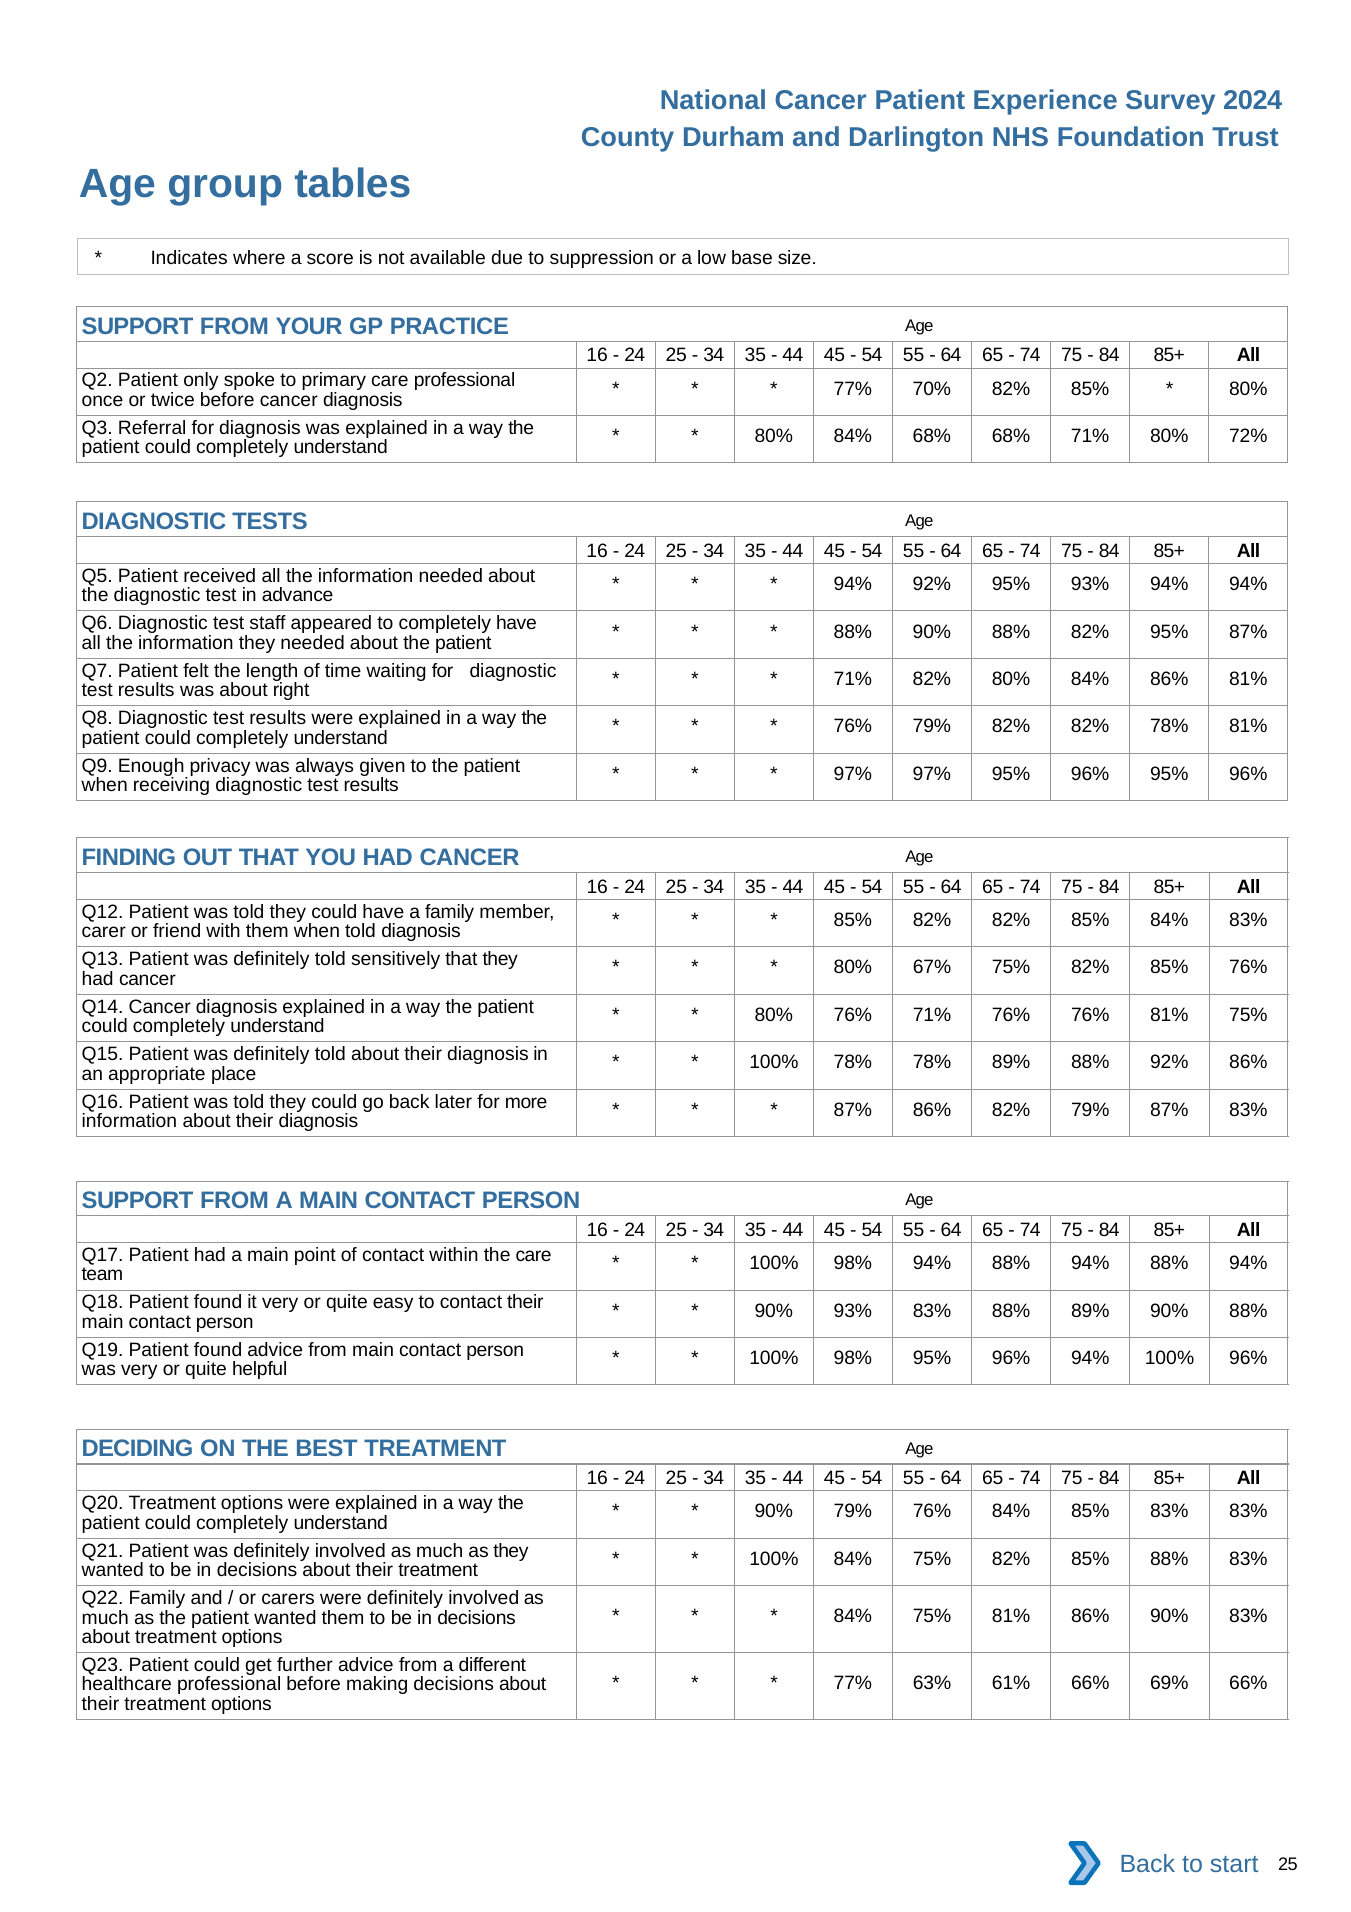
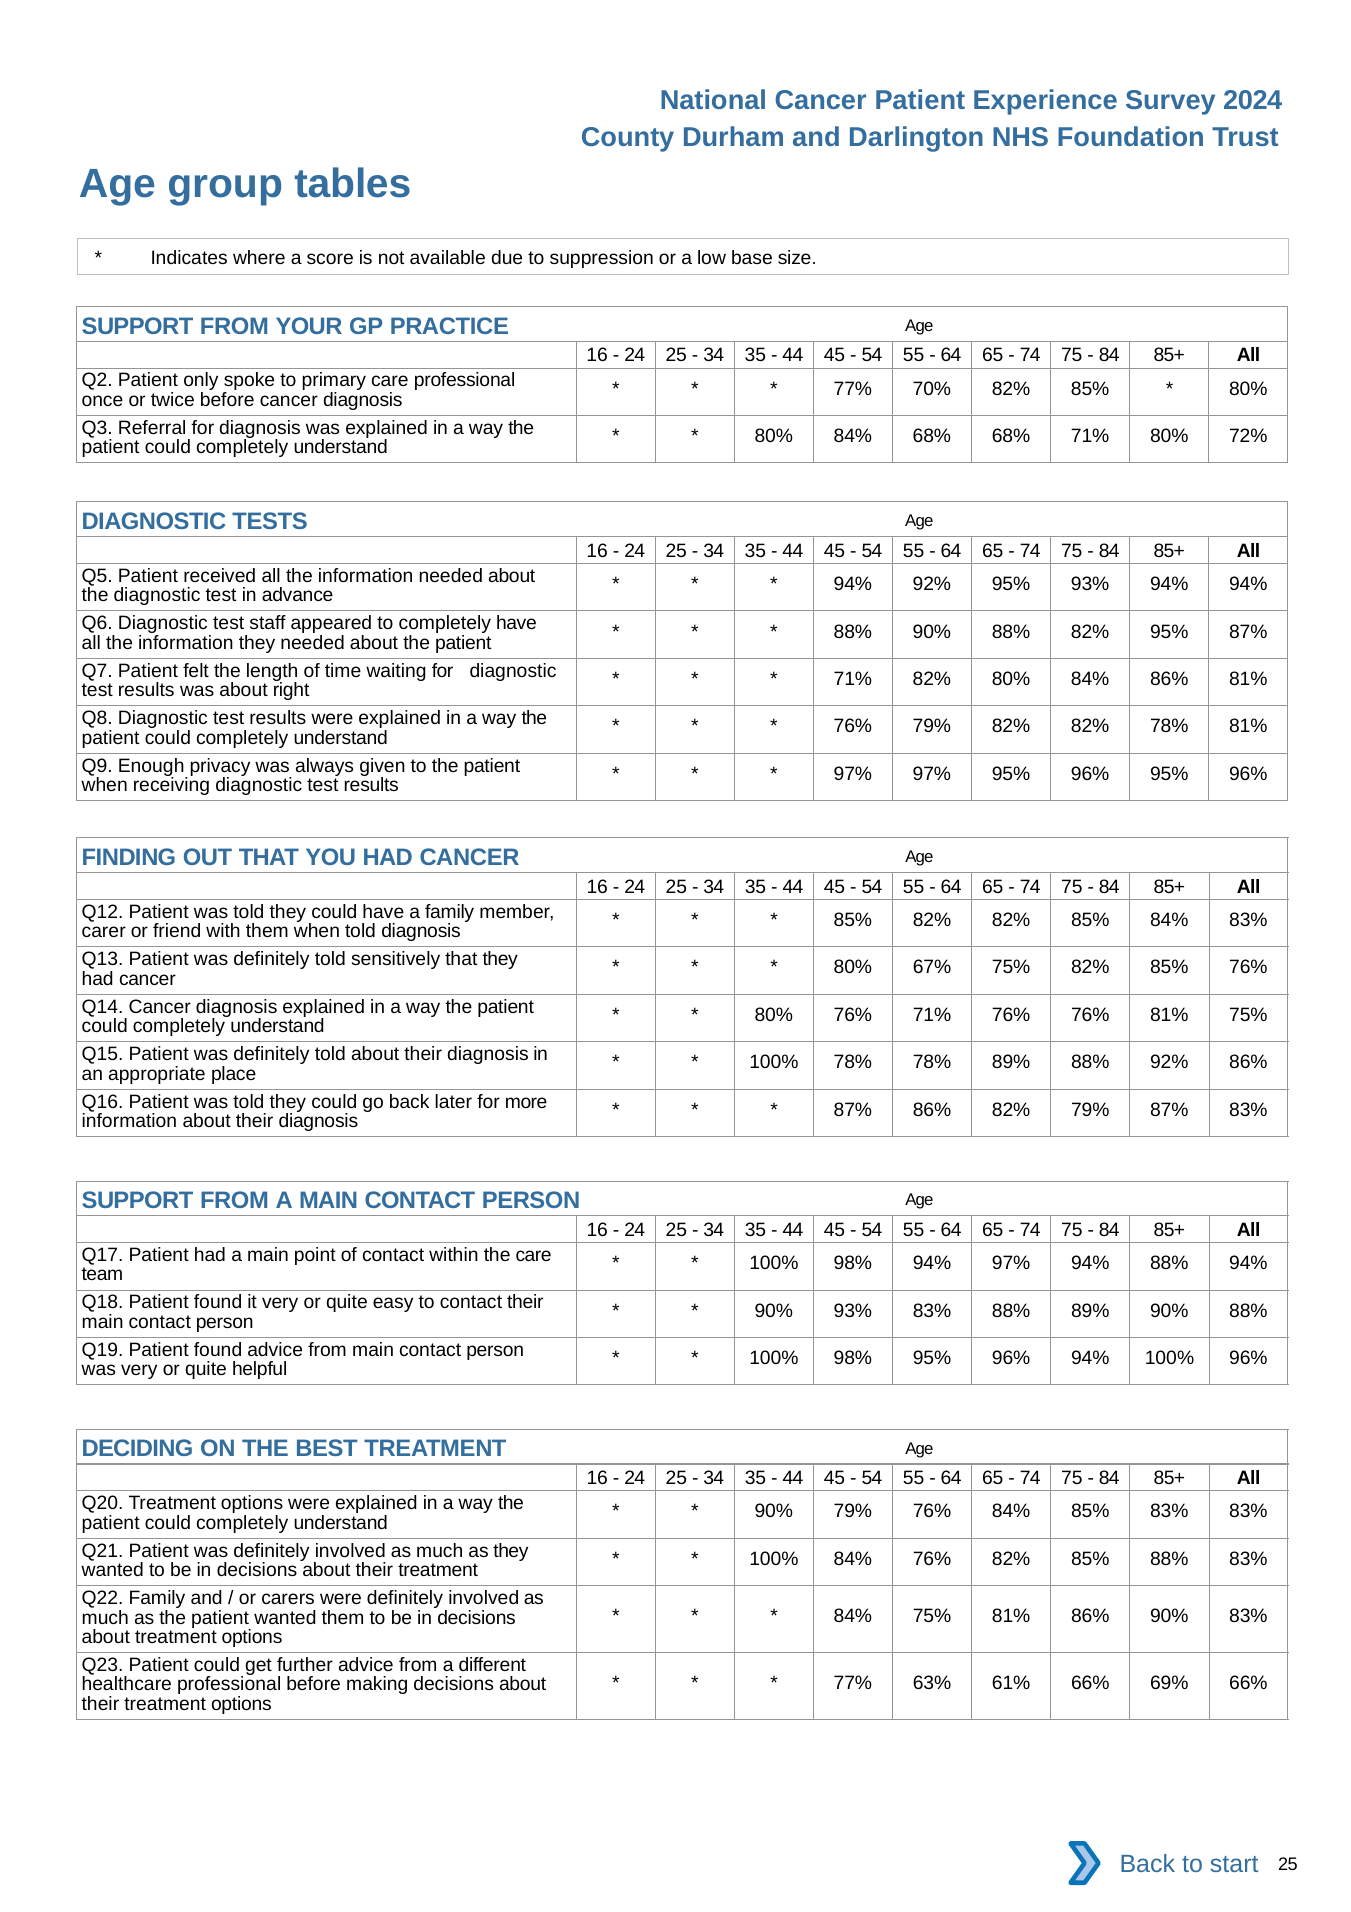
98% 94% 88%: 88% -> 97% (1011, 1263)
100% 84% 75%: 75% -> 76% (932, 1559)
